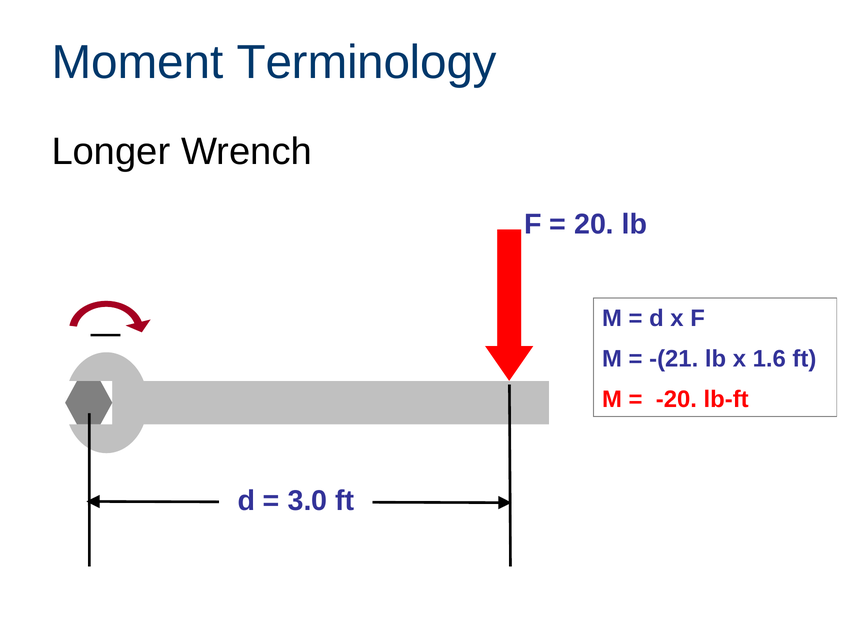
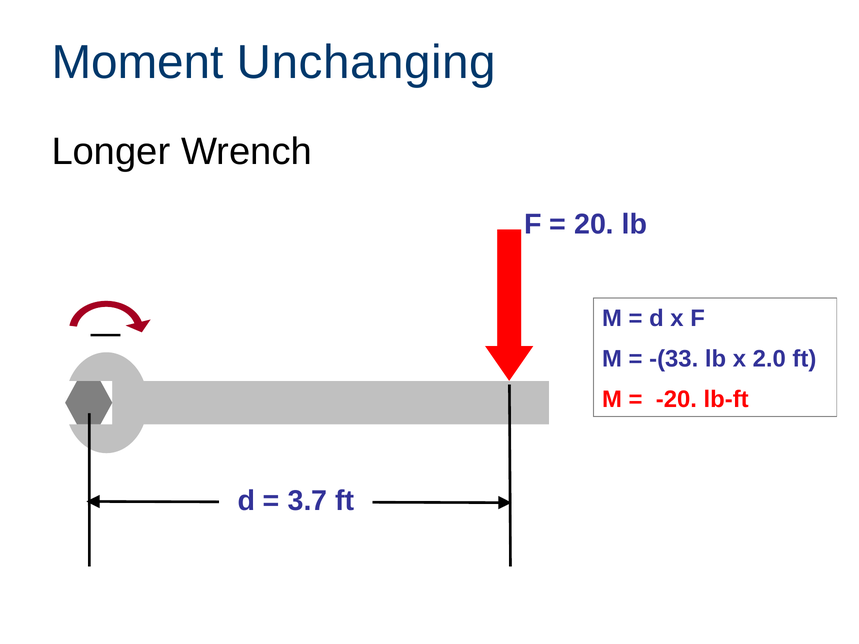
Terminology: Terminology -> Unchanging (366, 63)
-(21: -(21 -> -(33 (674, 359)
1.6: 1.6 -> 2.0 (769, 359)
3.0: 3.0 -> 3.7 (308, 501)
